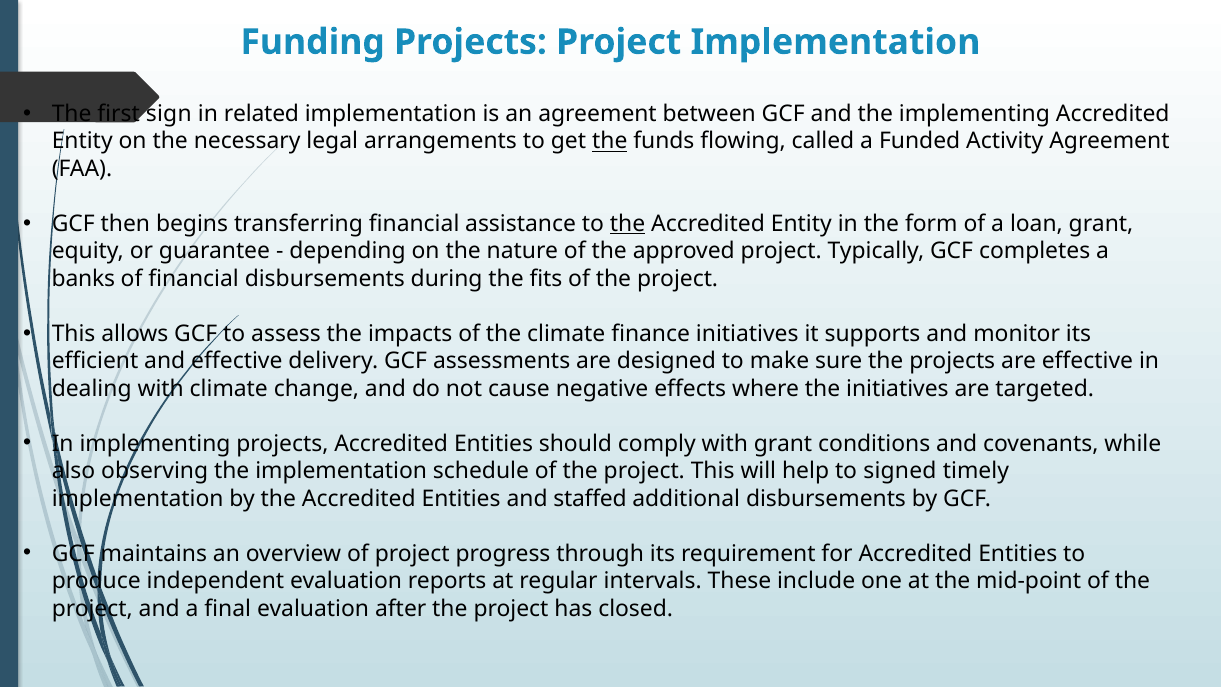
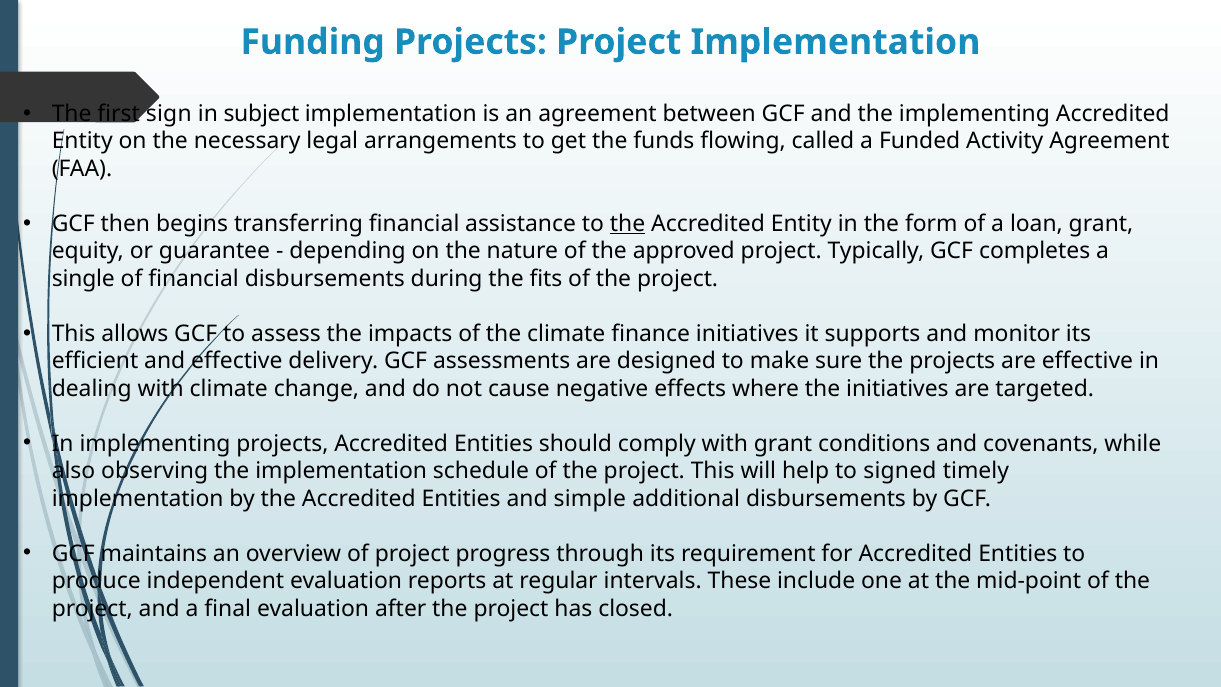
related: related -> subject (261, 114)
the underline: present -> none (610, 141)
banks: banks -> single (83, 279)
staffed: staffed -> simple (590, 498)
